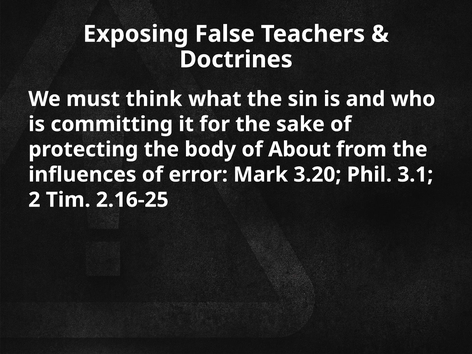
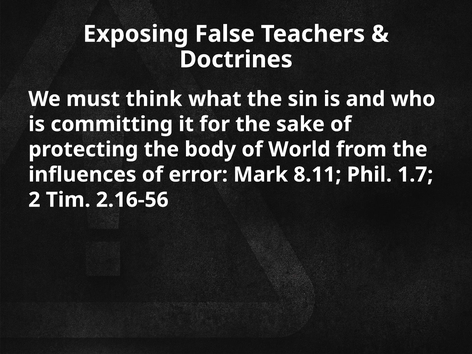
About: About -> World (299, 149)
3.20: 3.20 -> 8.11 (317, 175)
3.1: 3.1 -> 1.7 (415, 175)
2.16-25: 2.16-25 -> 2.16-56 (132, 200)
